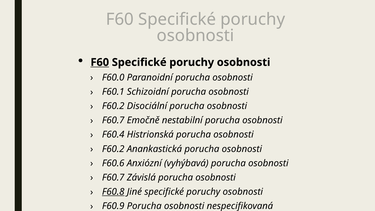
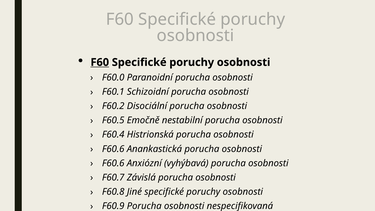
F60.7: F60.7 -> F60.5 (113, 120)
F60.2: F60.2 -> F60.6 (113, 149)
F60.8 underline: present -> none (113, 192)
